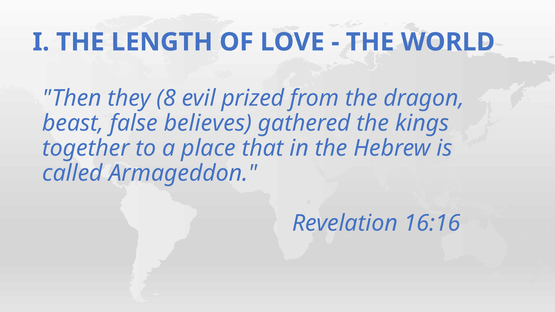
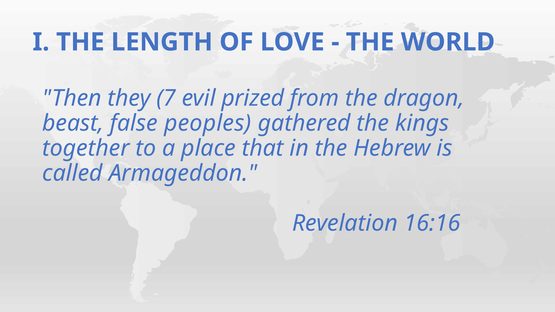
8: 8 -> 7 (166, 98)
believes: believes -> peoples (208, 123)
